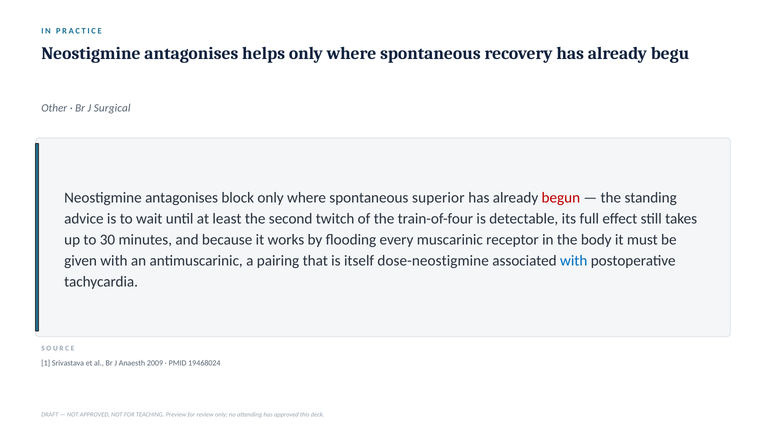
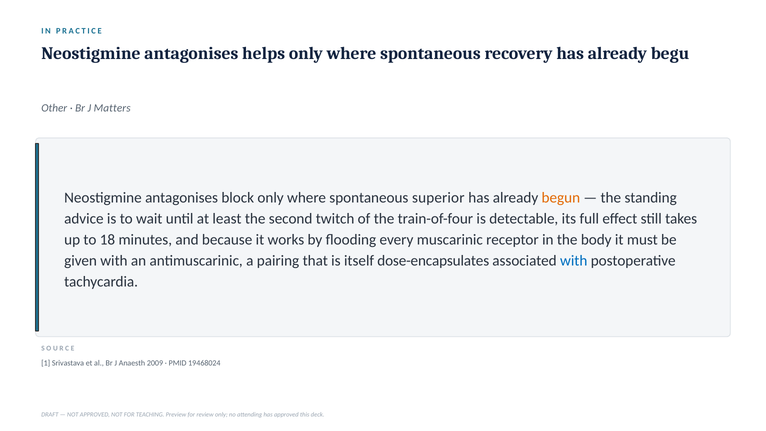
Surgical: Surgical -> Matters (112, 108)
begun colour: red -> orange (561, 198)
30: 30 -> 18 (107, 240)
dose-neostigmine: dose-neostigmine -> dose-encapsulates (433, 261)
